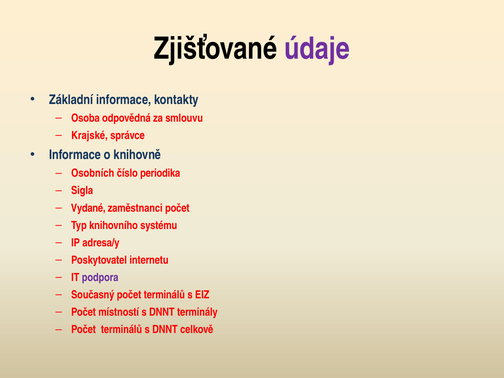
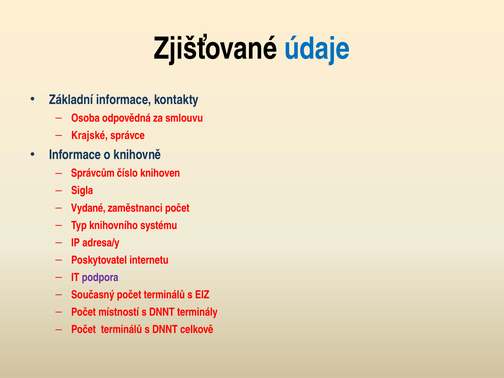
údaje colour: purple -> blue (317, 49)
Osobních: Osobních -> Správcům (93, 173)
periodika: periodika -> knihoven (160, 173)
